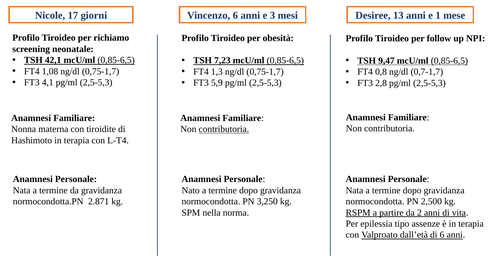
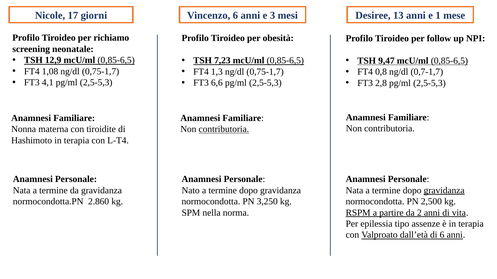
42,1: 42,1 -> 12,9 (53, 60)
5,9: 5,9 -> 6,6 (217, 83)
gravidanza underline: none -> present (444, 191)
2.871: 2.871 -> 2.860 (99, 202)
